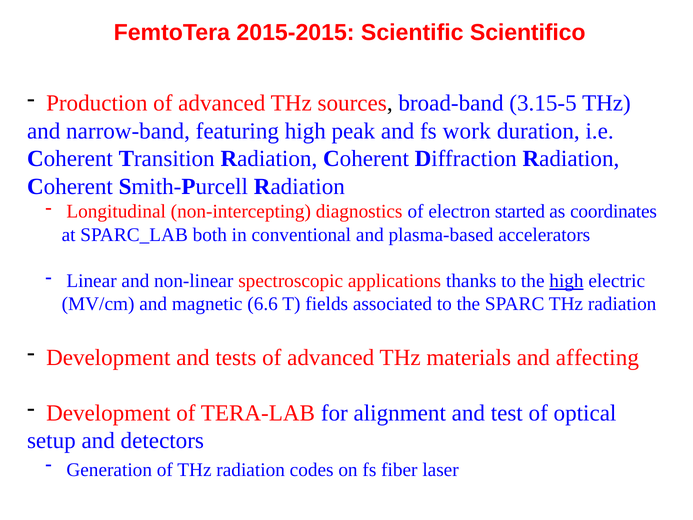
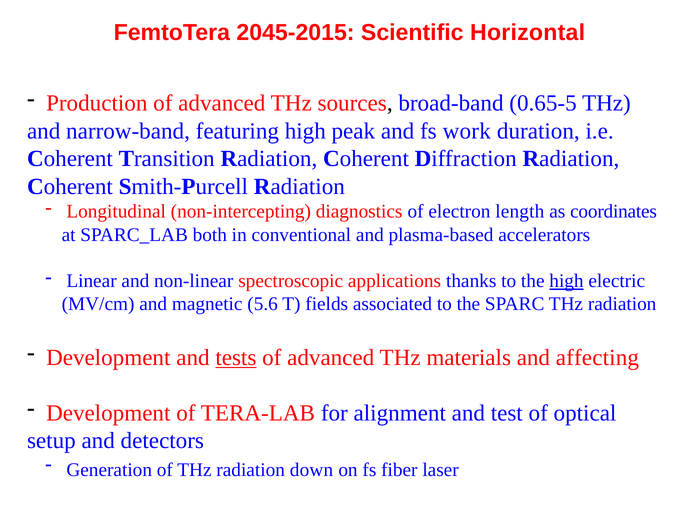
2015-2015: 2015-2015 -> 2045-2015 (296, 33)
Scientifico: Scientifico -> Horizontal (528, 33)
3.15-5: 3.15-5 -> 0.65-5 (543, 103)
started: started -> length (520, 212)
6.6: 6.6 -> 5.6 (263, 304)
tests underline: none -> present (236, 357)
codes: codes -> down (312, 469)
